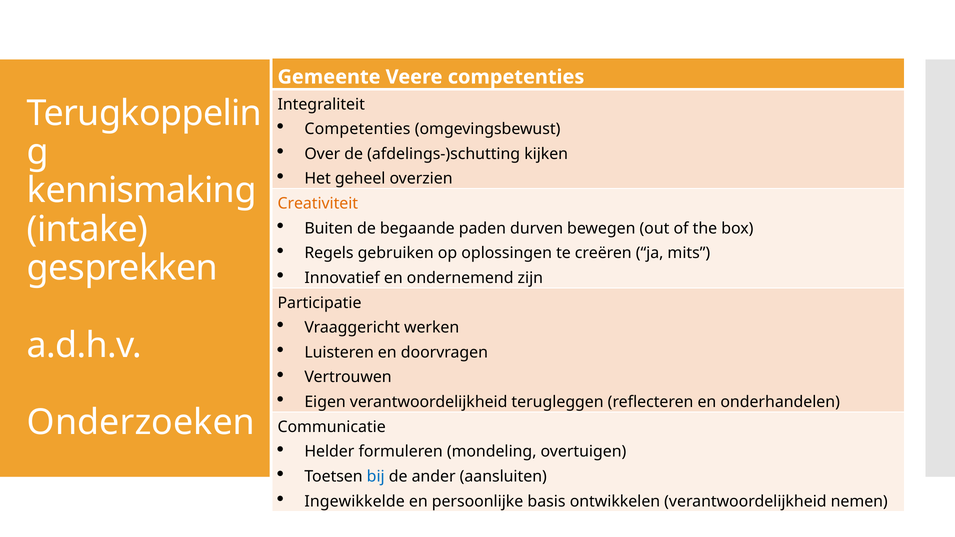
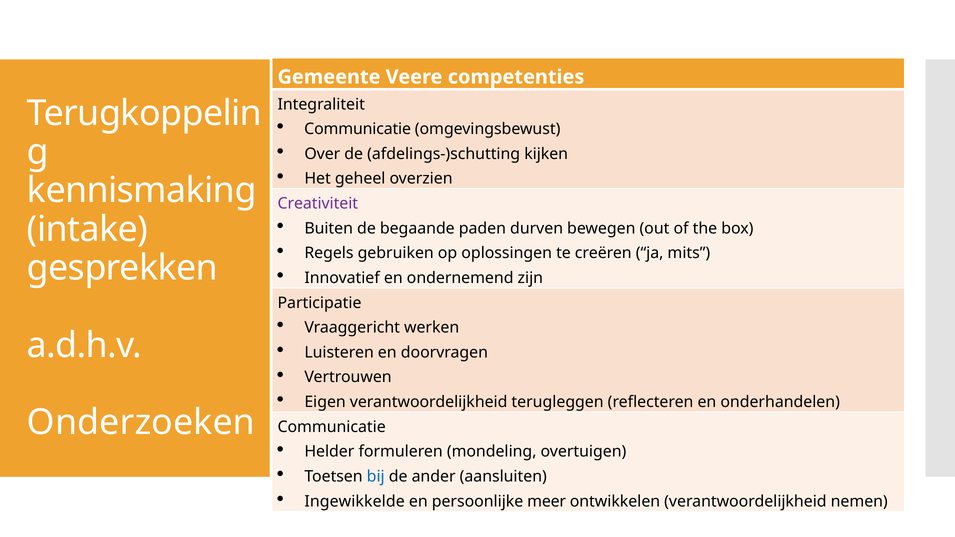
Competenties: Competenties -> Communicatie (358, 129)
Creativiteit colour: orange -> purple (318, 204)
basis: basis -> meer (547, 501)
